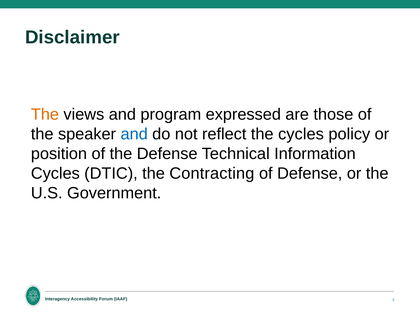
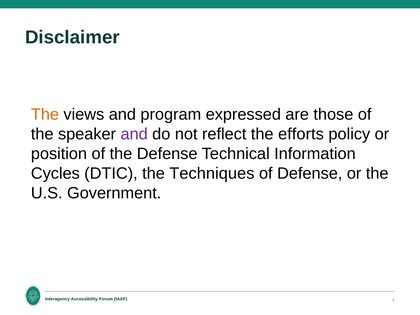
and colour: blue -> purple (134, 134)
the cycles: cycles -> efforts (301, 134)
Contracting: Contracting -> Techniques (212, 173)
